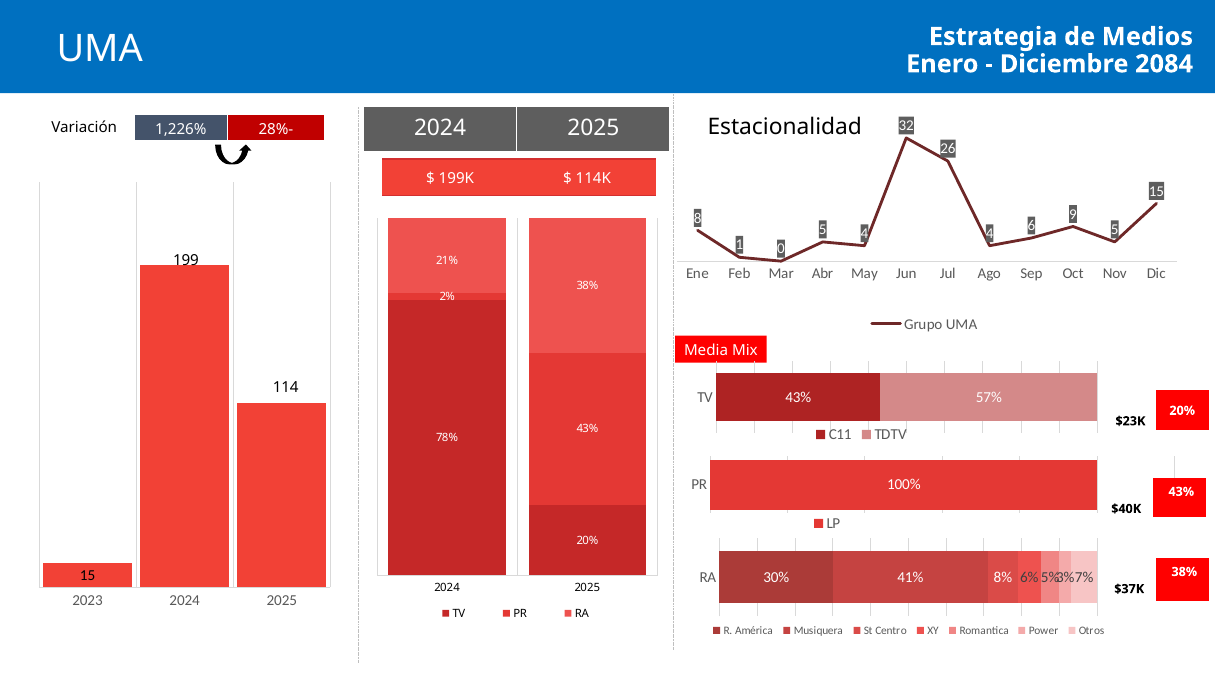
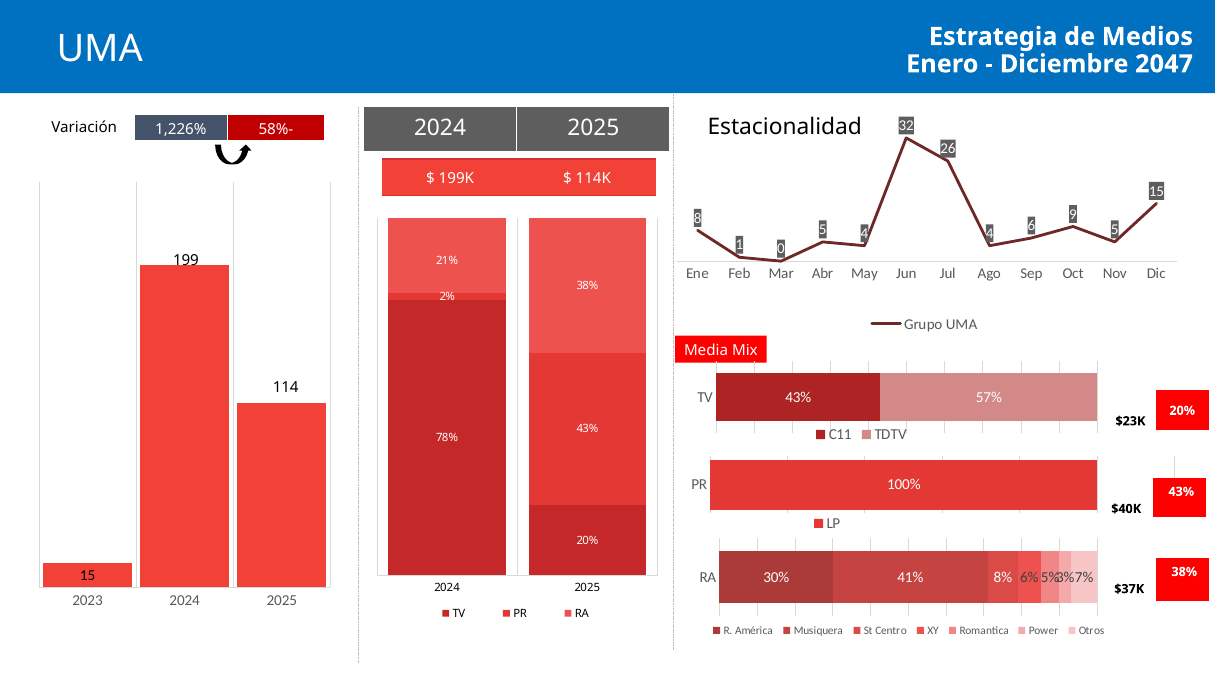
2084: 2084 -> 2047 (1164, 64)
28%-: 28%- -> 58%- (276, 130)
